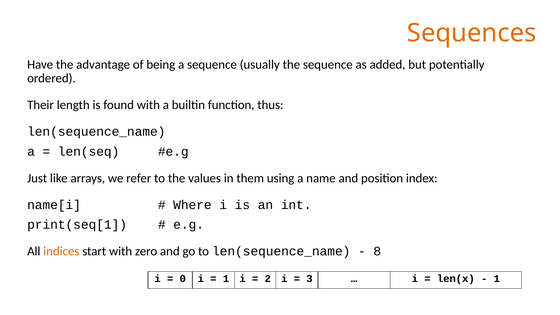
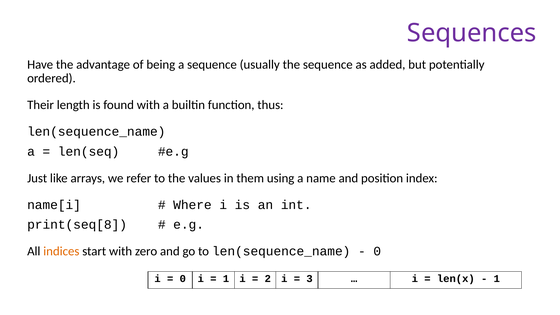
Sequences colour: orange -> purple (472, 33)
print(seq[1: print(seq[1 -> print(seq[8 (77, 225)
8: 8 -> 0 (377, 251)
